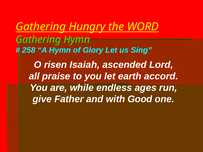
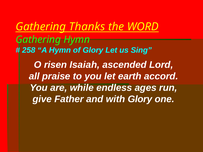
Hungry: Hungry -> Thanks (87, 27)
with Good: Good -> Glory (140, 99)
